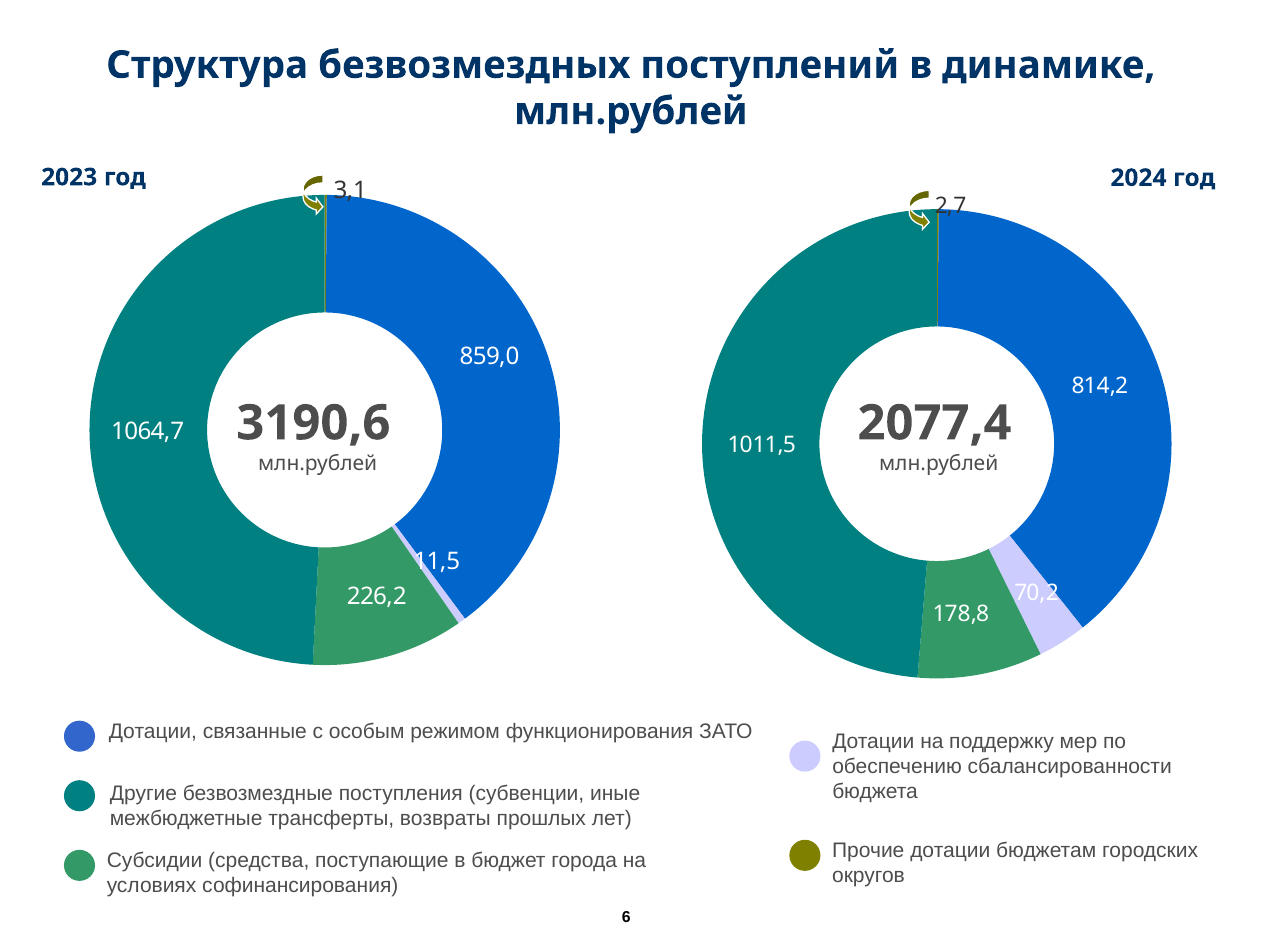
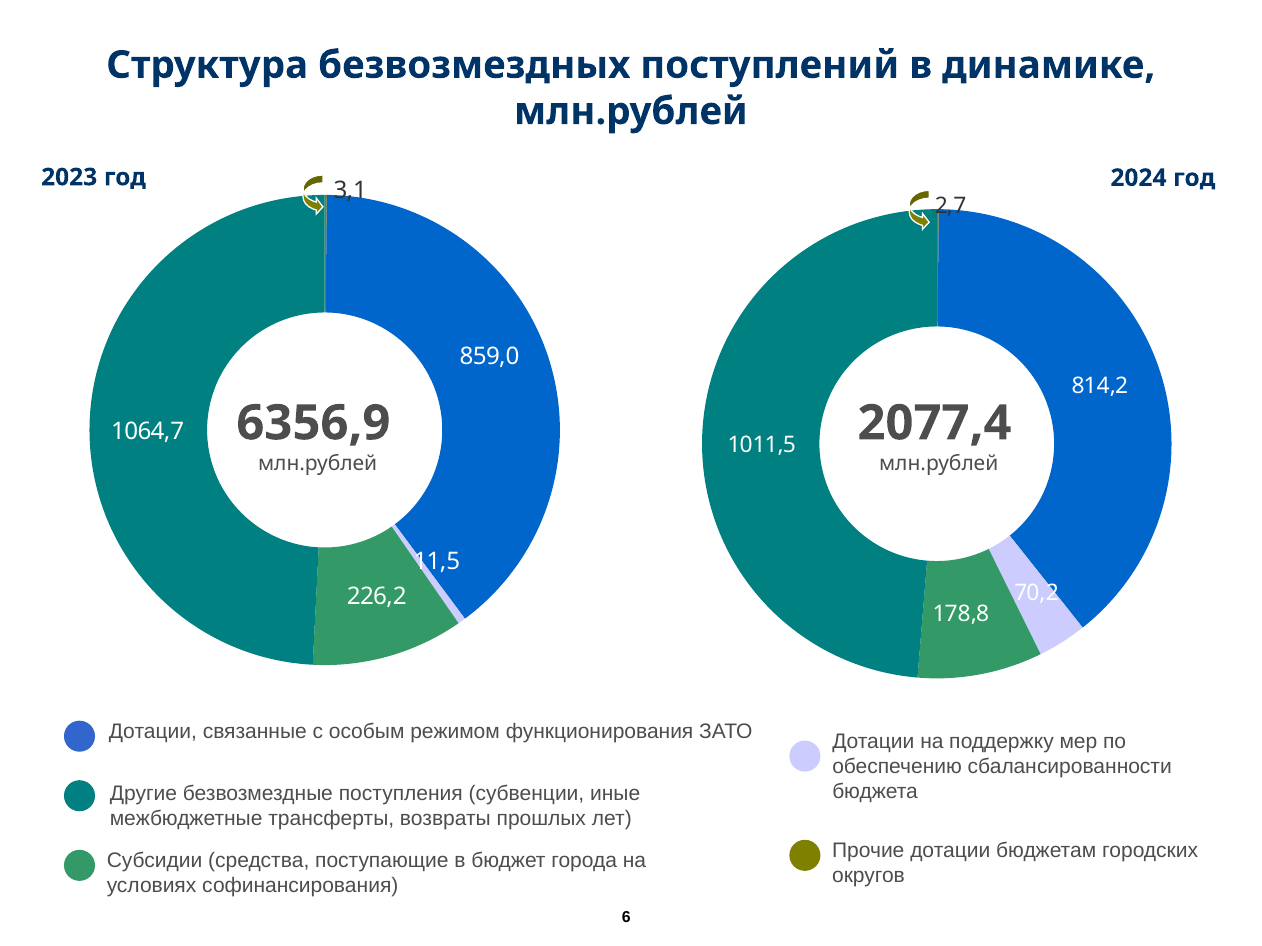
3190,6: 3190,6 -> 6356,9 (313, 423)
